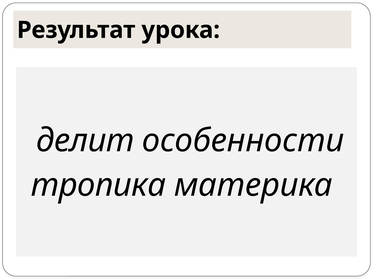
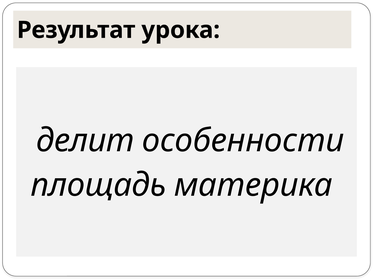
тропика: тропика -> площадь (98, 185)
